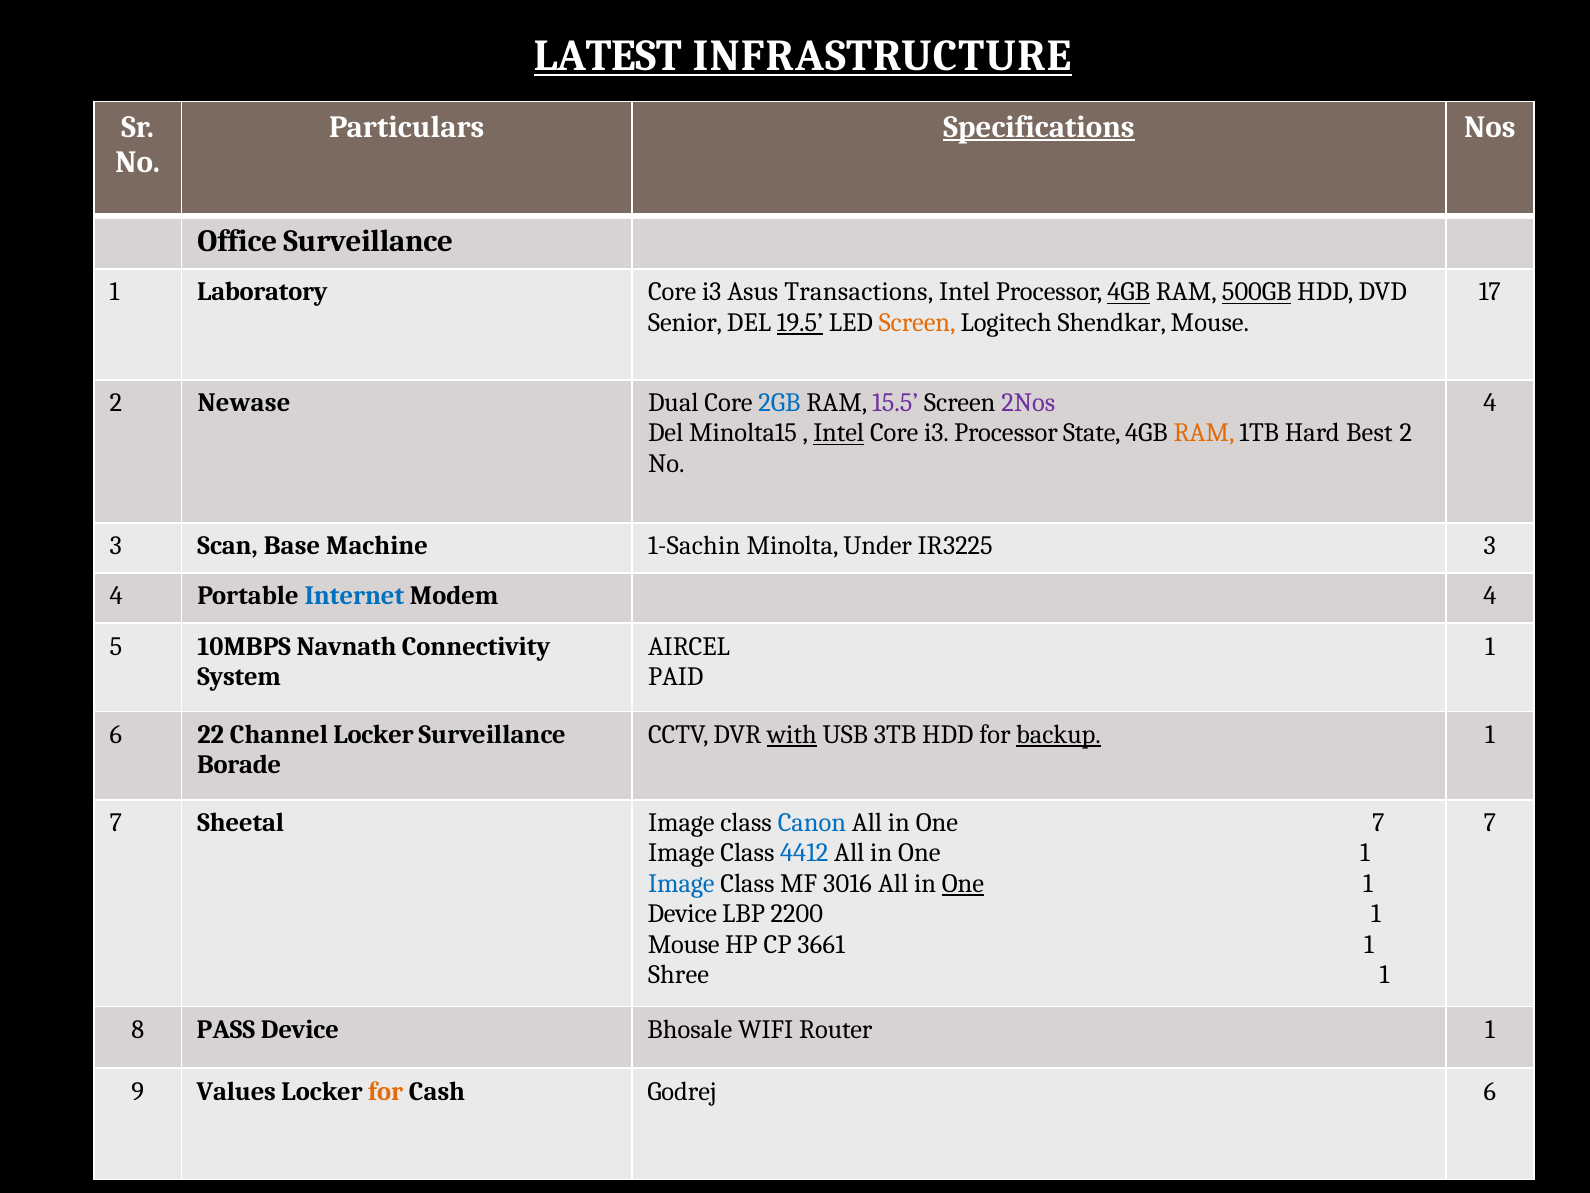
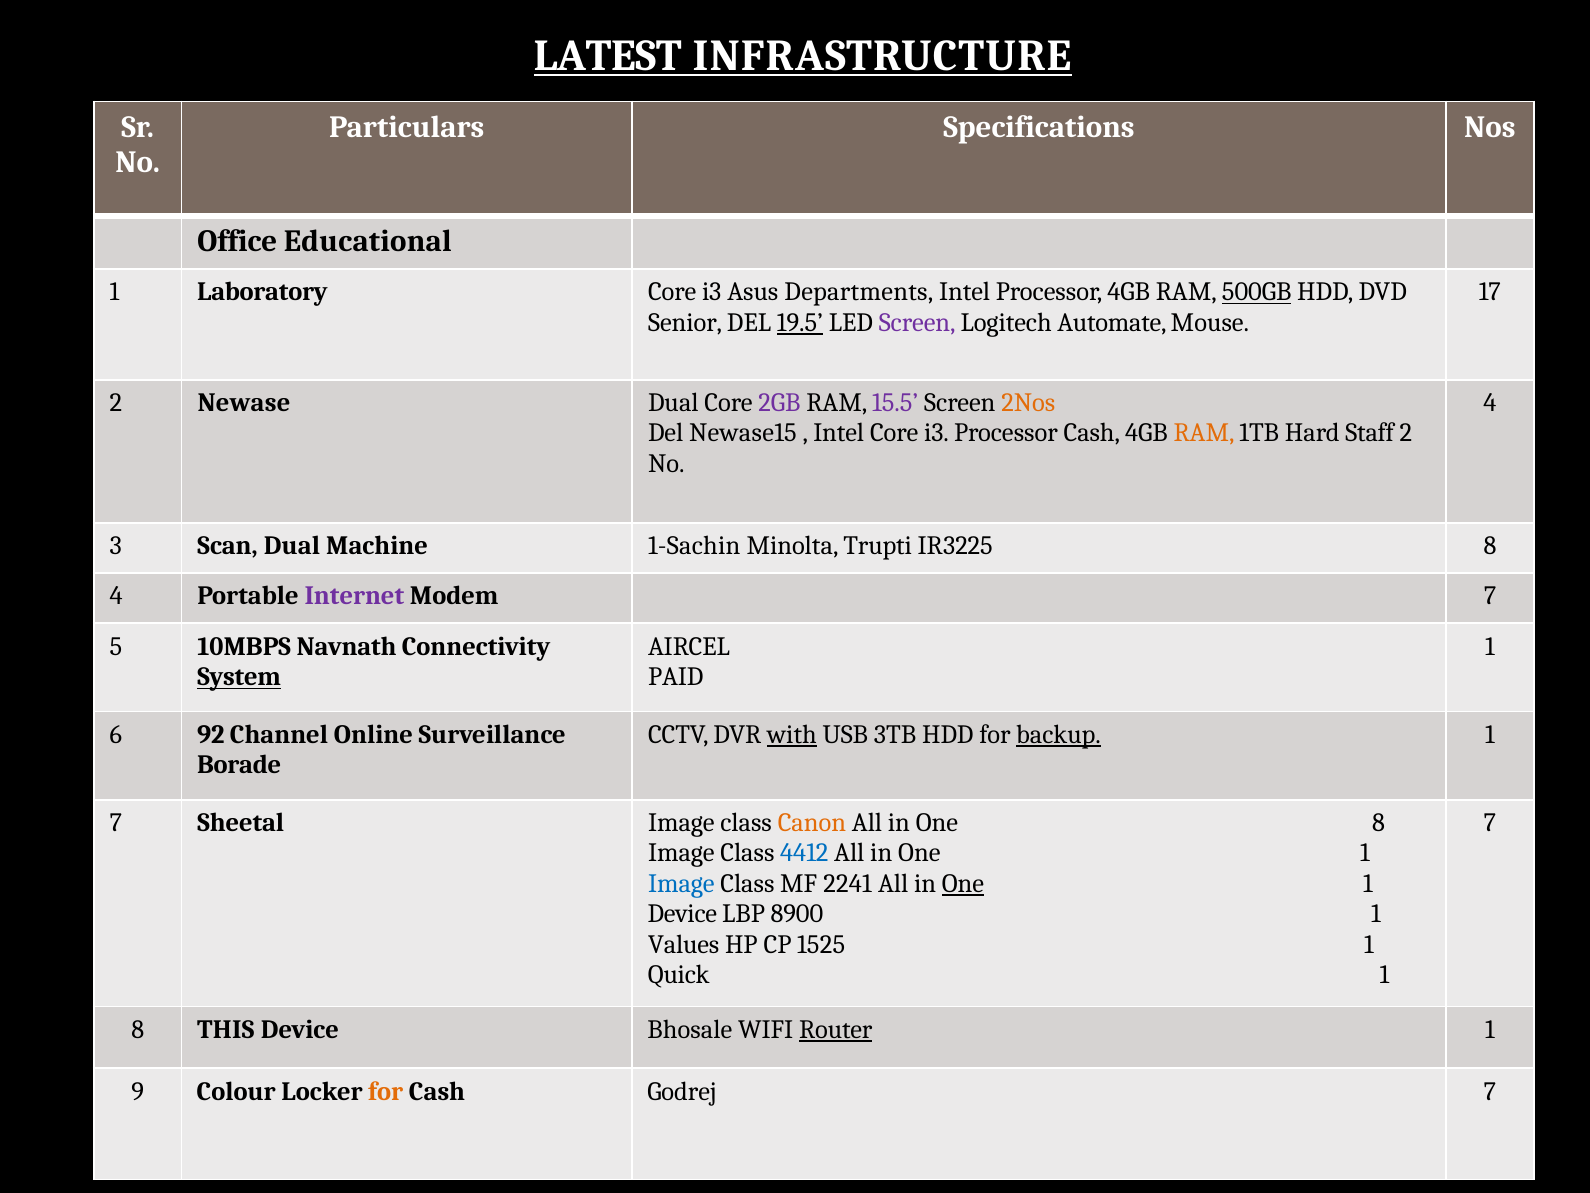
Specifications underline: present -> none (1039, 127)
Office Surveillance: Surveillance -> Educational (368, 242)
Transactions: Transactions -> Departments (859, 292)
4GB underline: present -> none (1129, 292)
Screen colour: orange -> purple (917, 322)
Shendkar: Shendkar -> Automate (1112, 322)
2GB colour: blue -> purple (779, 402)
2Nos colour: purple -> orange (1028, 402)
Minolta15: Minolta15 -> Newase15 (743, 433)
Intel underline: present -> none (839, 433)
Processor State: State -> Cash (1092, 433)
Best: Best -> Staff (1370, 433)
Scan Base: Base -> Dual (292, 546)
Under: Under -> Trupti (878, 546)
IR3225 3: 3 -> 8 (1490, 546)
Internet colour: blue -> purple (354, 596)
Modem 4: 4 -> 7 (1490, 596)
System underline: none -> present (239, 677)
22: 22 -> 92 (211, 734)
Channel Locker: Locker -> Online (373, 734)
Canon colour: blue -> orange (812, 822)
One 7: 7 -> 8 (1378, 822)
3016: 3016 -> 2241 (848, 883)
2200: 2200 -> 8900 (797, 914)
Mouse: Mouse -> Values (684, 944)
3661: 3661 -> 1525 (821, 944)
Shree: Shree -> Quick (679, 975)
PASS: PASS -> THIS (226, 1029)
Router underline: none -> present (836, 1029)
Values: Values -> Colour (236, 1091)
Godrej 6: 6 -> 7 (1490, 1091)
